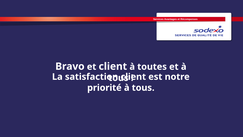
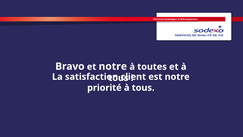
et client: client -> notre (113, 66)
